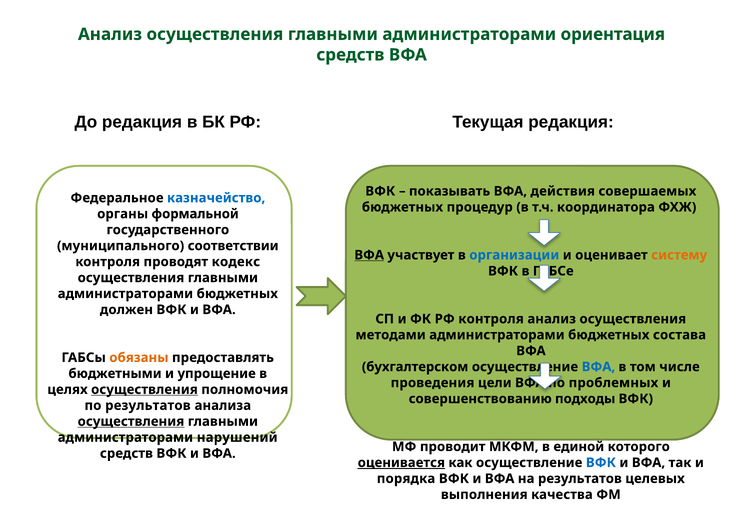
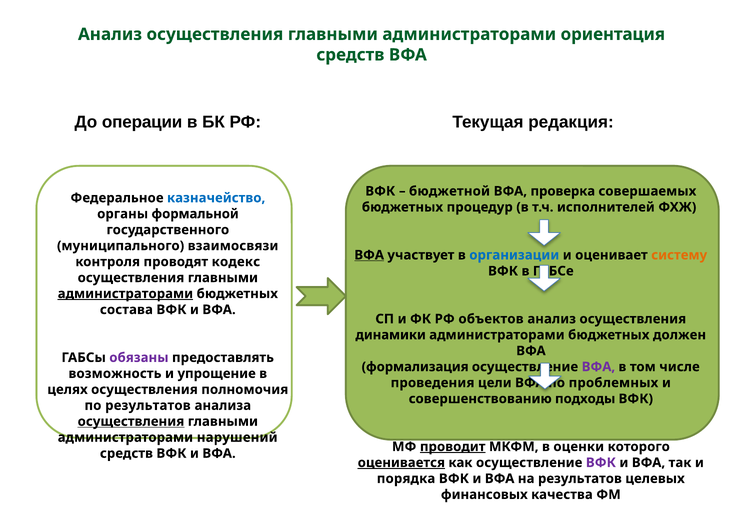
До редакция: редакция -> операции (142, 122)
показывать: показывать -> бюджетной (449, 191)
действия: действия -> проверка (563, 191)
координатора: координатора -> исполнителей (606, 207)
соответствии: соответствии -> взаимосвязи (233, 245)
администраторами underline: none -> present (125, 293)
должен: должен -> состава (126, 309)
РФ контроля: контроля -> объектов (491, 318)
методами: методами -> динамики (391, 334)
состава: состава -> должен (680, 334)
обязаны colour: orange -> purple (139, 357)
бухгалтерском: бухгалтерском -> формализация (415, 366)
ВФА colour: blue -> purple (598, 366)
бюджетными: бюджетными -> возможность (115, 373)
осуществления underline: present -> none (144, 389)
проводит underline: none -> present (453, 446)
единой: единой -> оценки (579, 446)
ВФК colour: blue -> purple (601, 462)
выполнения: выполнения -> финансовых (484, 494)
